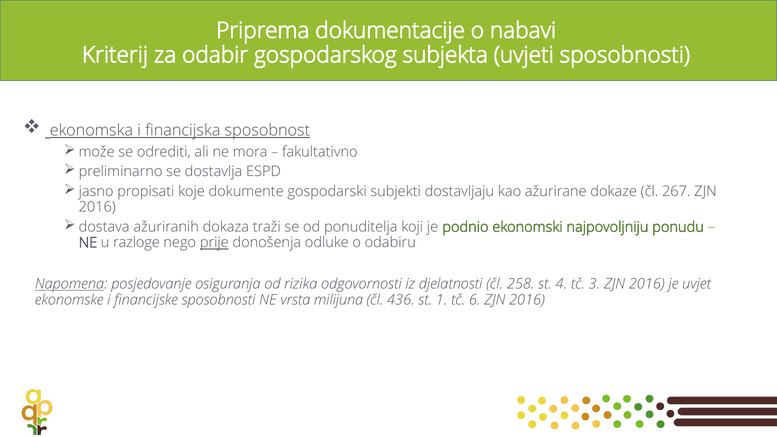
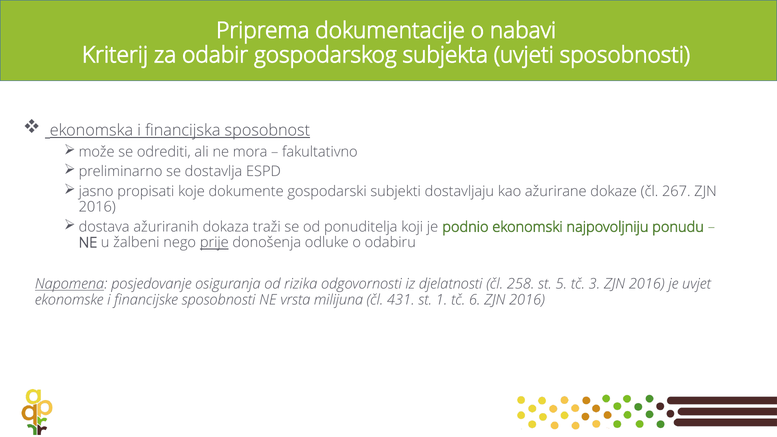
razloge: razloge -> žalbeni (136, 243)
4: 4 -> 5 (561, 284)
436: 436 -> 431 (401, 300)
